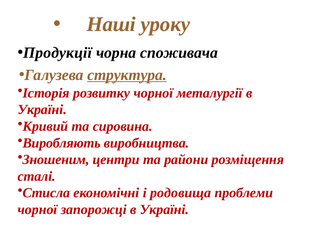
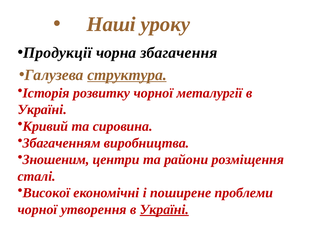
споживача: споживача -> збагачення (179, 53)
Виробляють: Виробляють -> Збагаченням (62, 143)
Стисла: Стисла -> Високої (46, 193)
родовища: родовища -> поширене (181, 193)
запорожці: запорожці -> утворення (94, 210)
Україні underline: none -> present (164, 210)
